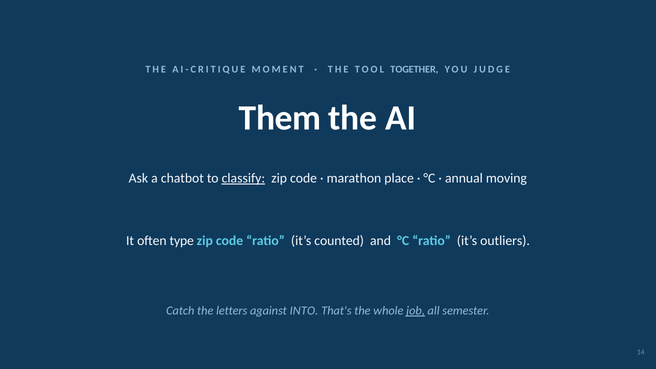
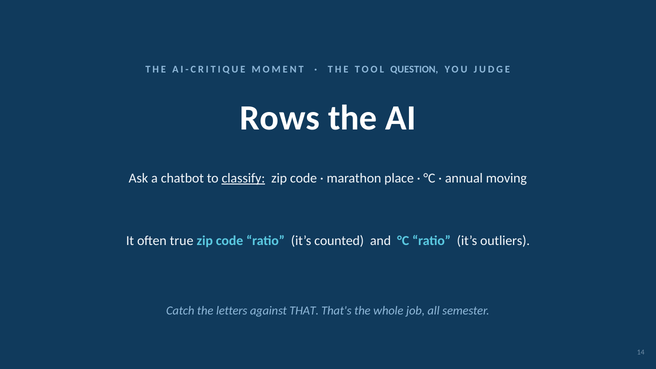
TOGETHER: TOGETHER -> QUESTION (414, 70)
Them: Them -> Rows (280, 118)
type: type -> true (182, 241)
INTO: INTO -> THAT (304, 311)
job underline: present -> none (416, 311)
